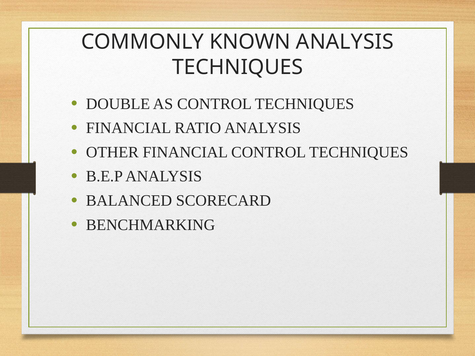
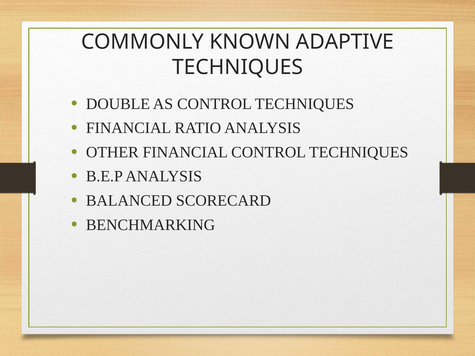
KNOWN ANALYSIS: ANALYSIS -> ADAPTIVE (345, 42)
